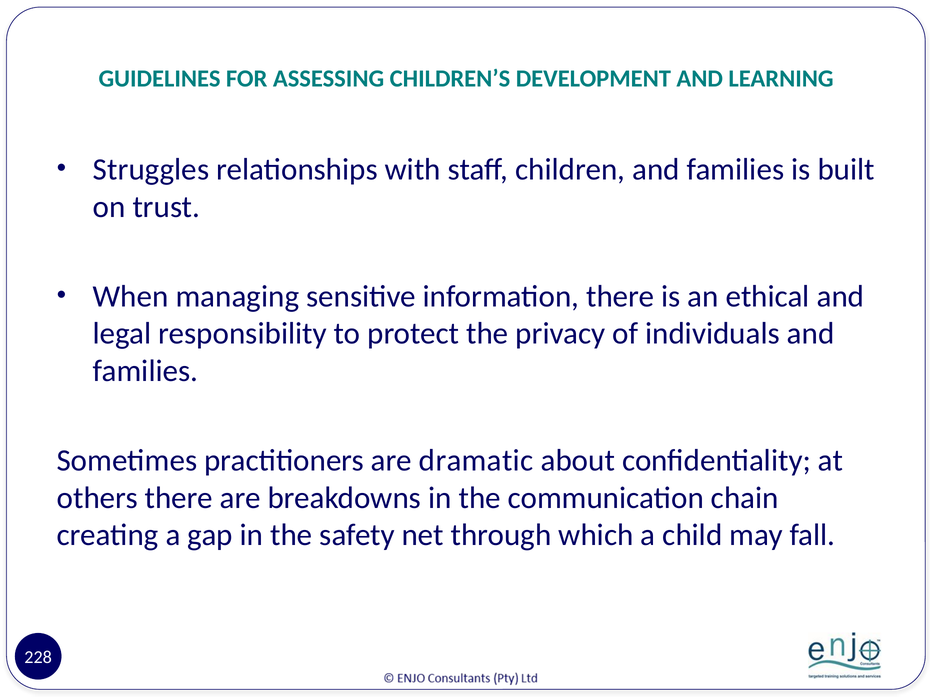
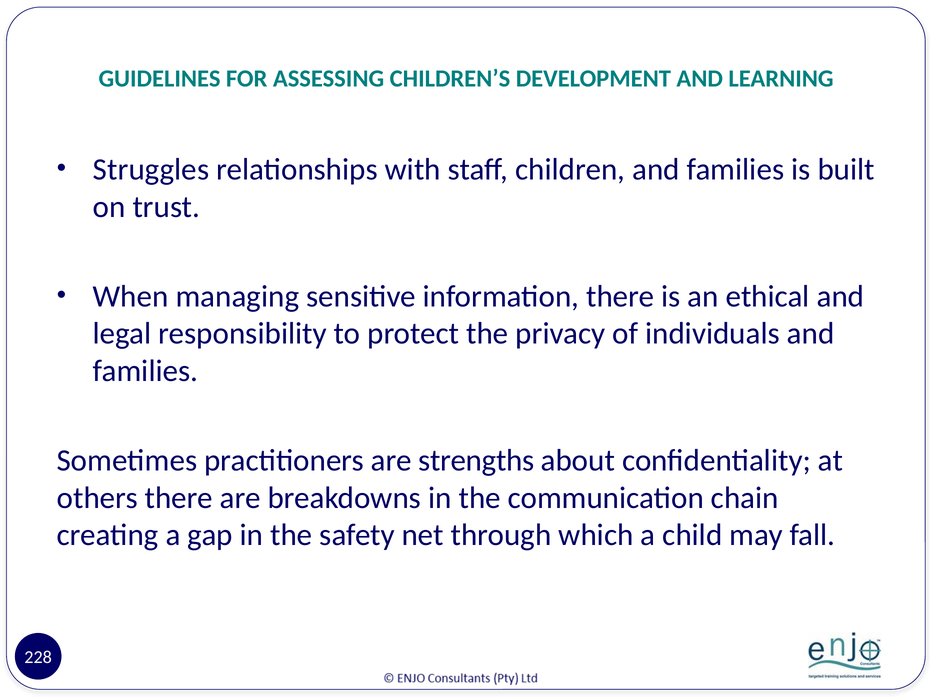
dramatic: dramatic -> strengths (476, 461)
